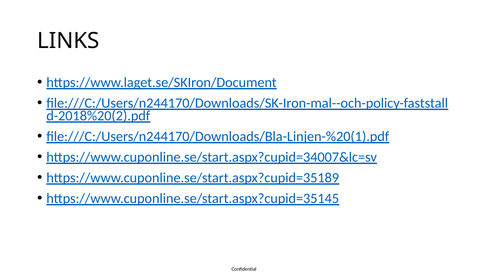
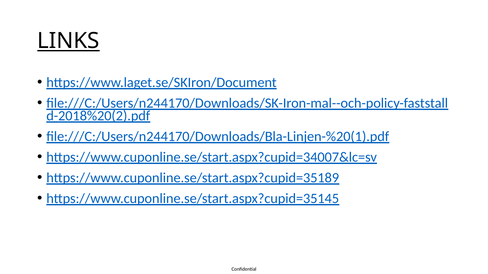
LINKS underline: none -> present (68, 41)
